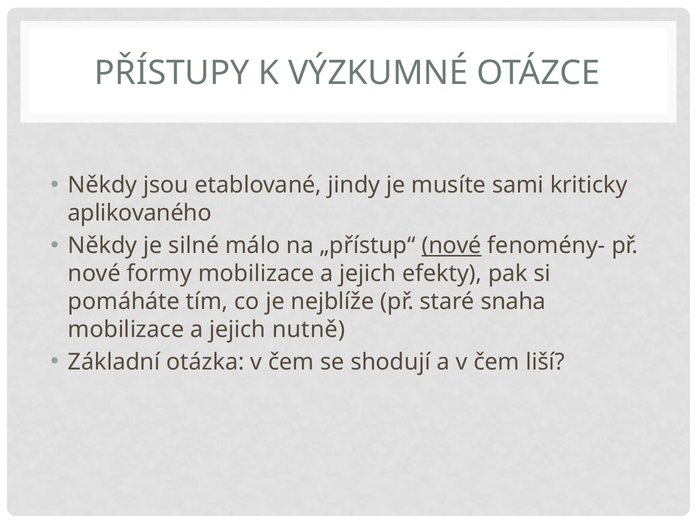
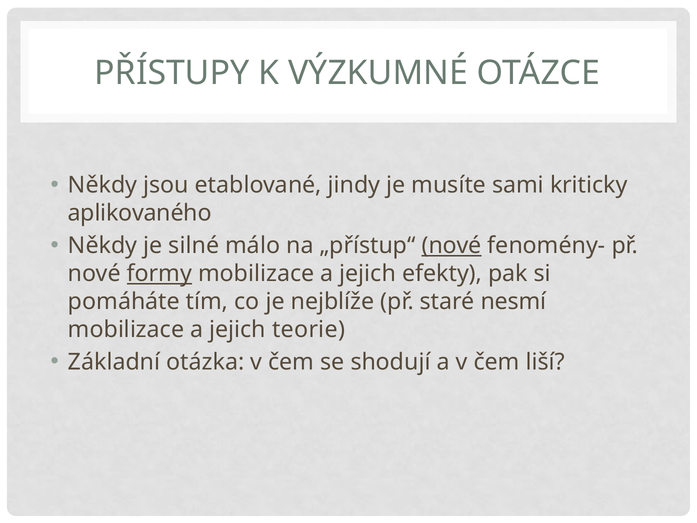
formy underline: none -> present (159, 273)
snaha: snaha -> nesmí (513, 301)
nutně: nutně -> teorie (309, 329)
